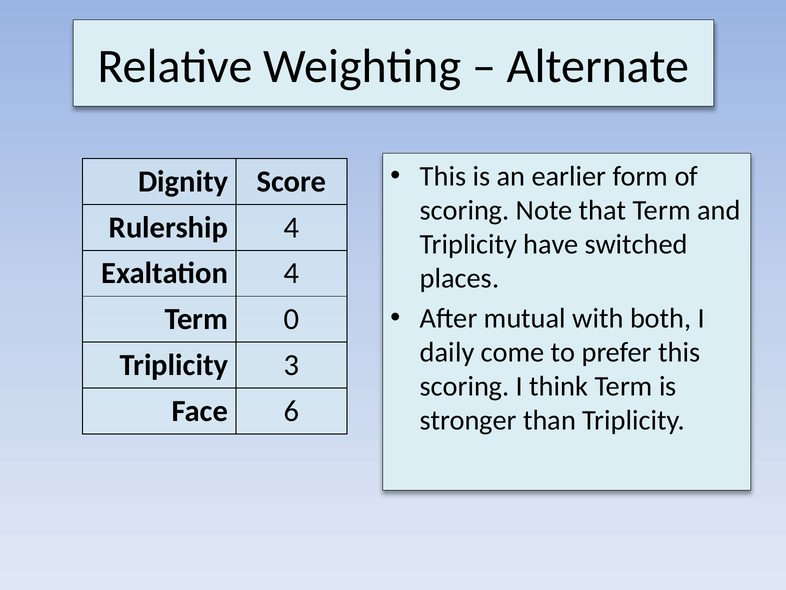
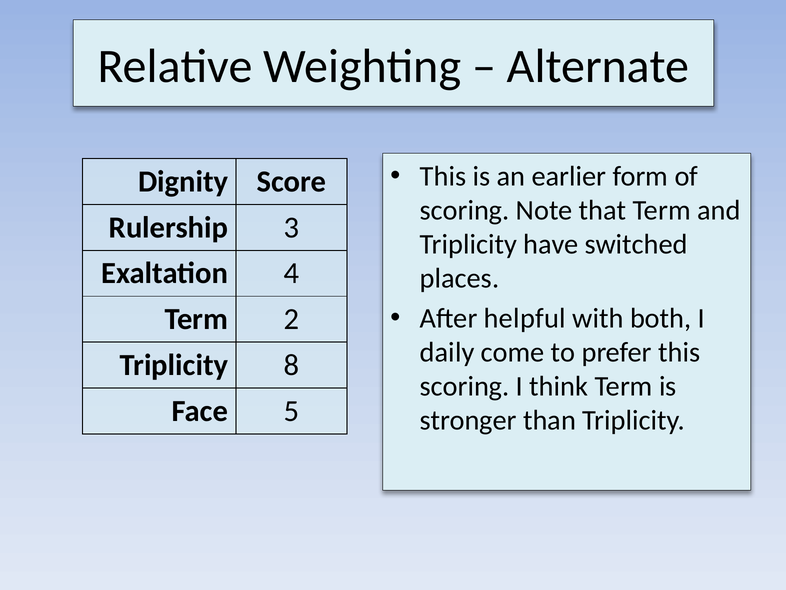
Rulership 4: 4 -> 3 (292, 227)
mutual: mutual -> helpful (525, 318)
0: 0 -> 2 (292, 319)
3: 3 -> 8 (292, 365)
6: 6 -> 5 (292, 411)
